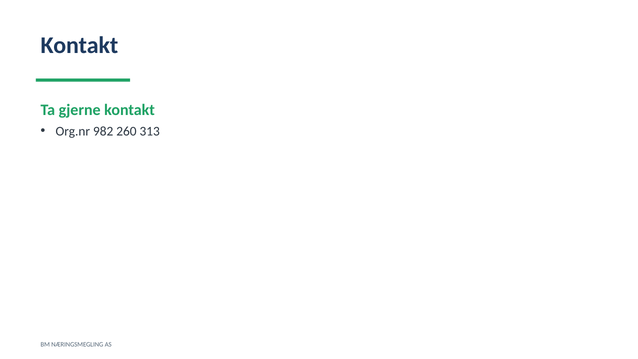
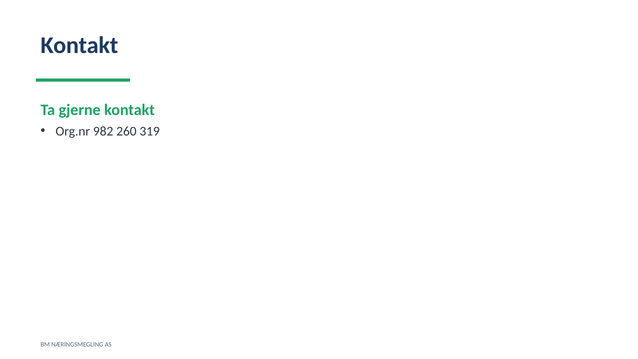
313: 313 -> 319 (150, 131)
